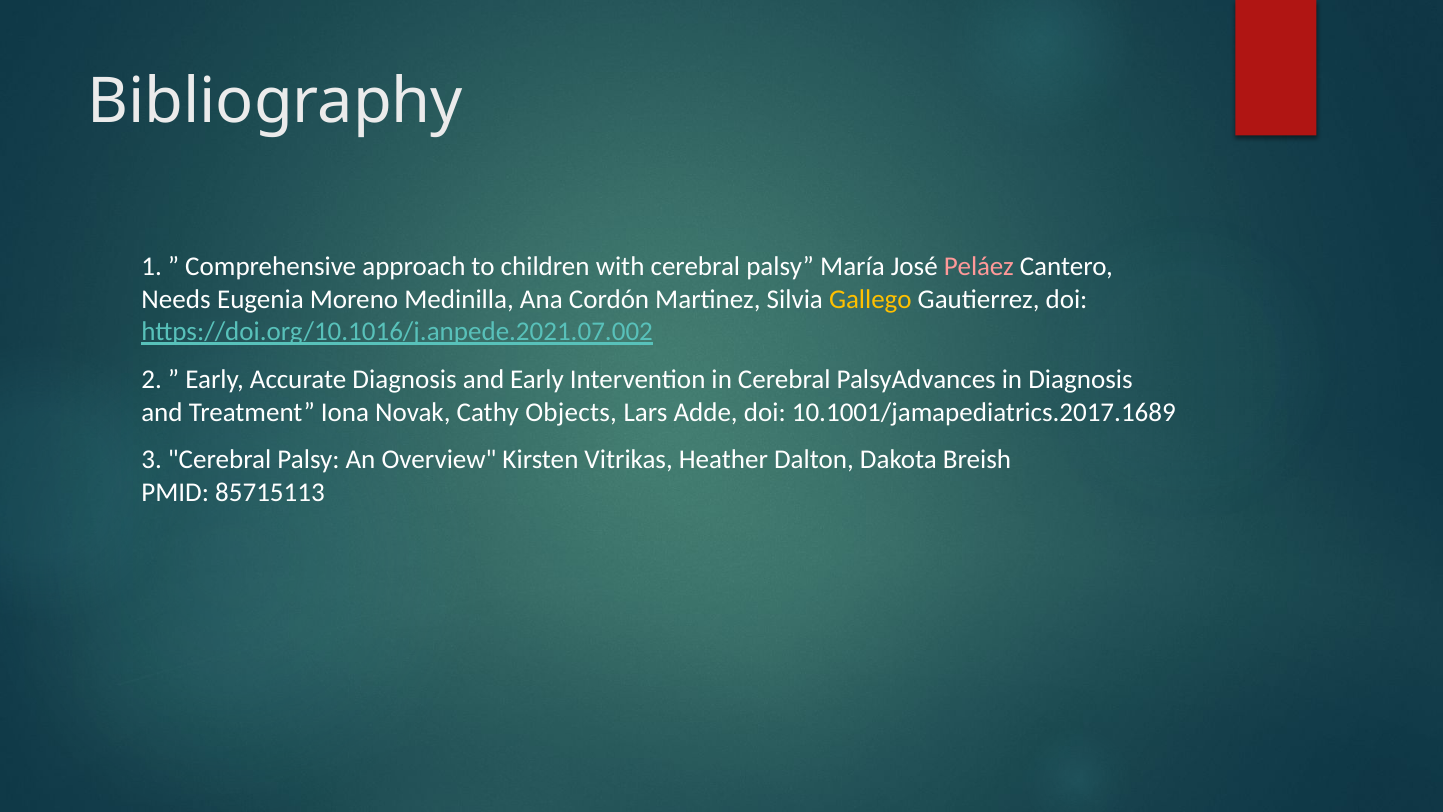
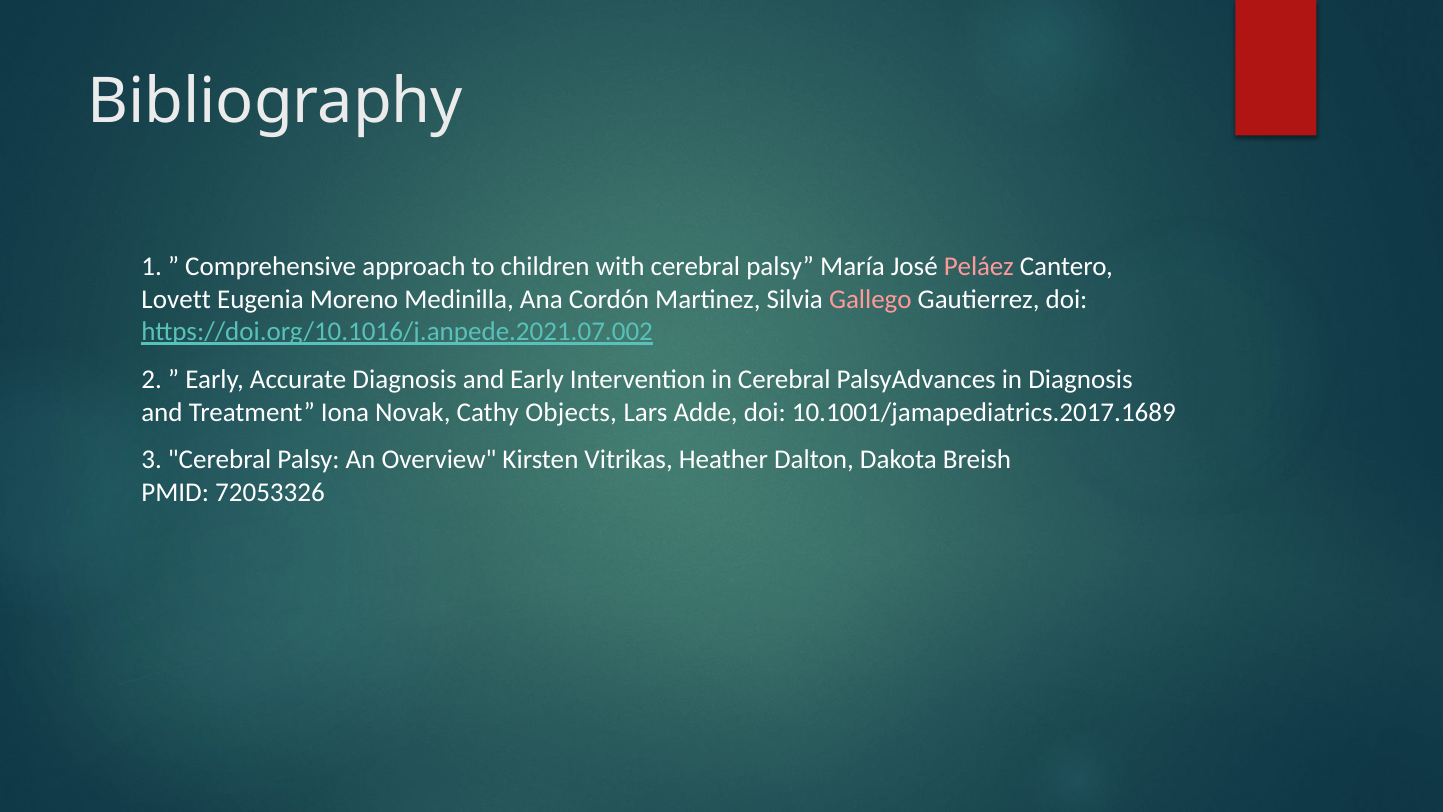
Needs: Needs -> Lovett (176, 299)
Gallego colour: yellow -> pink (870, 299)
85715113: 85715113 -> 72053326 (270, 492)
